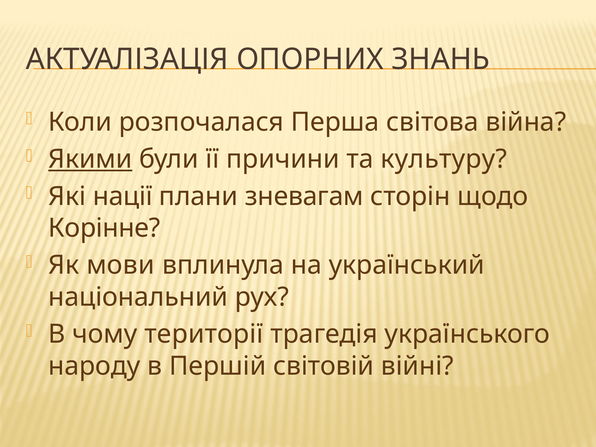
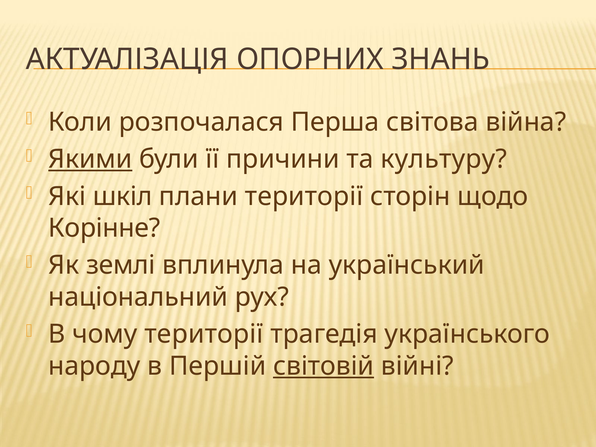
нації: нації -> шкіл (123, 196)
плани зневагам: зневагам -> території (304, 196)
мови: мови -> землі (121, 265)
світовій underline: none -> present (324, 366)
